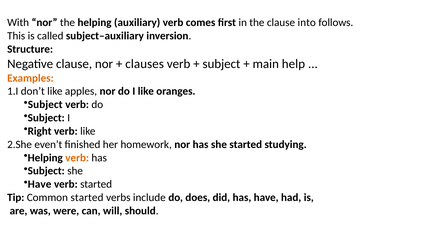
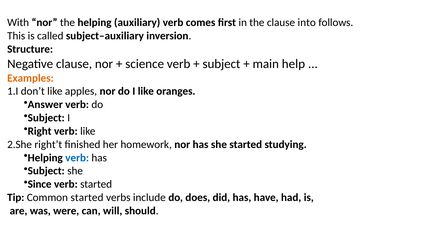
clauses: clauses -> science (145, 64)
Subject: Subject -> Answer (45, 105)
even’t: even’t -> right’t (48, 145)
verb colour: orange -> blue (77, 158)
Have: Have -> Since (40, 184)
